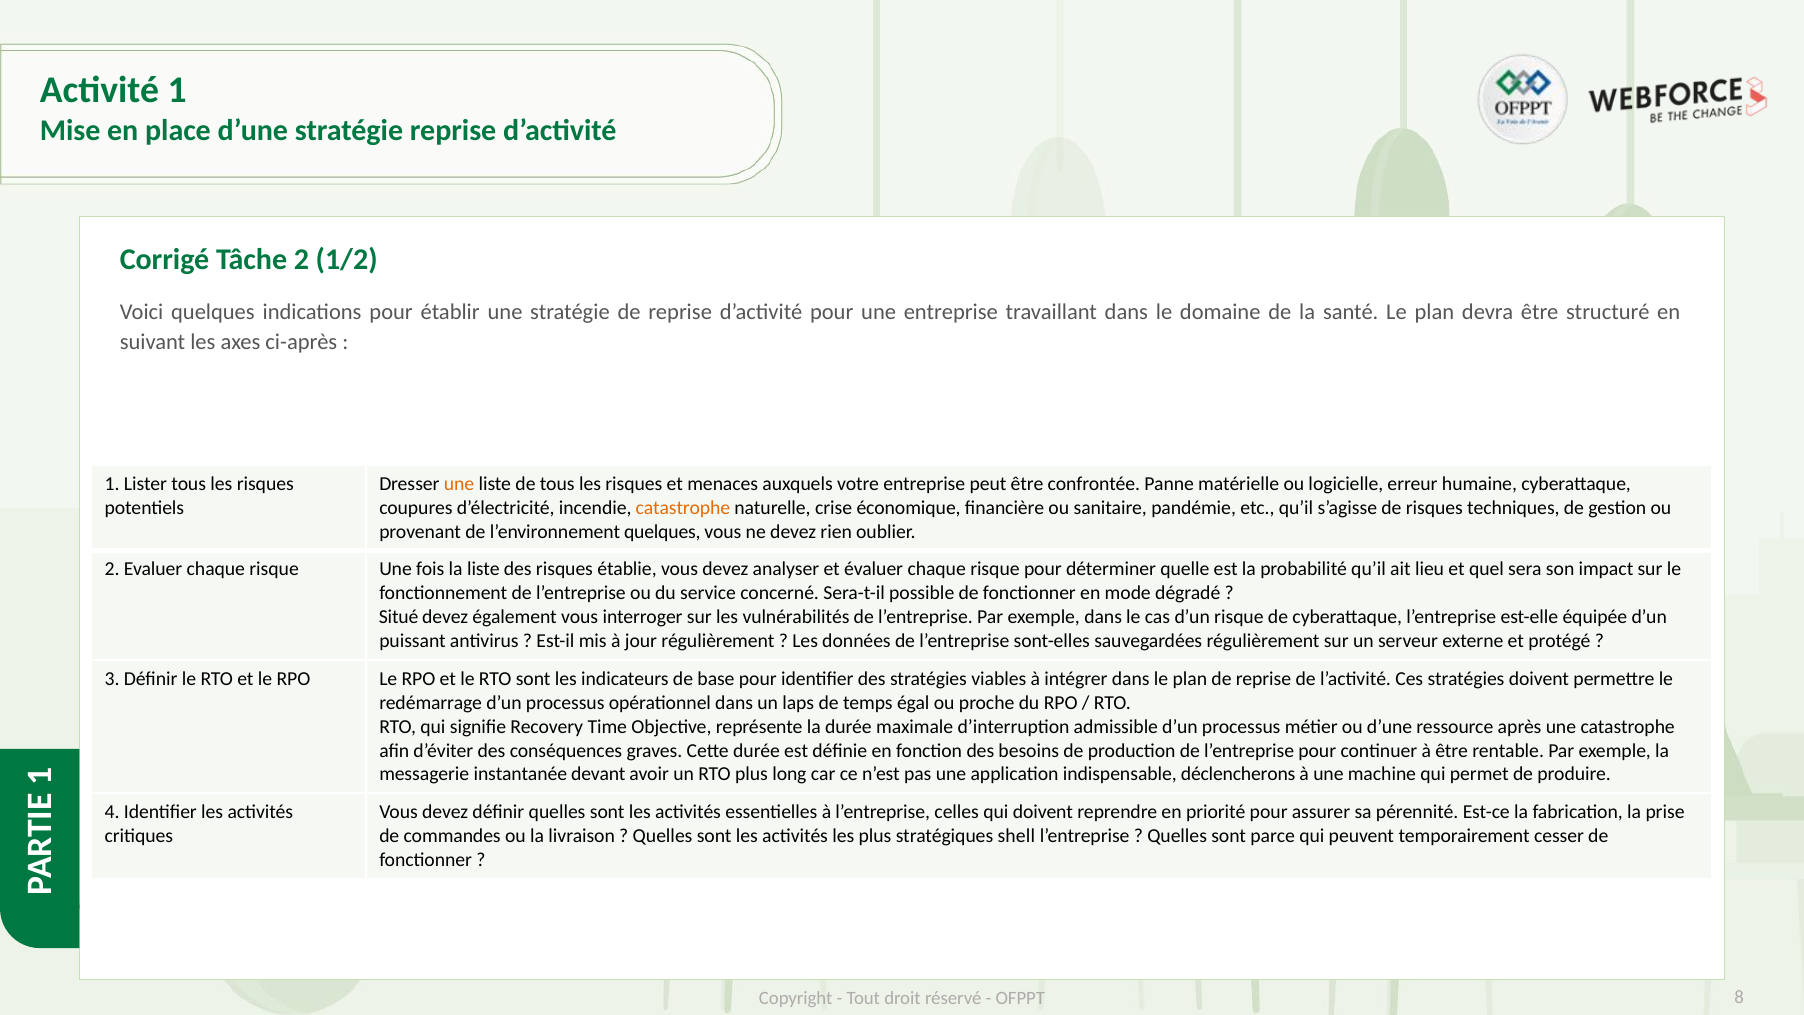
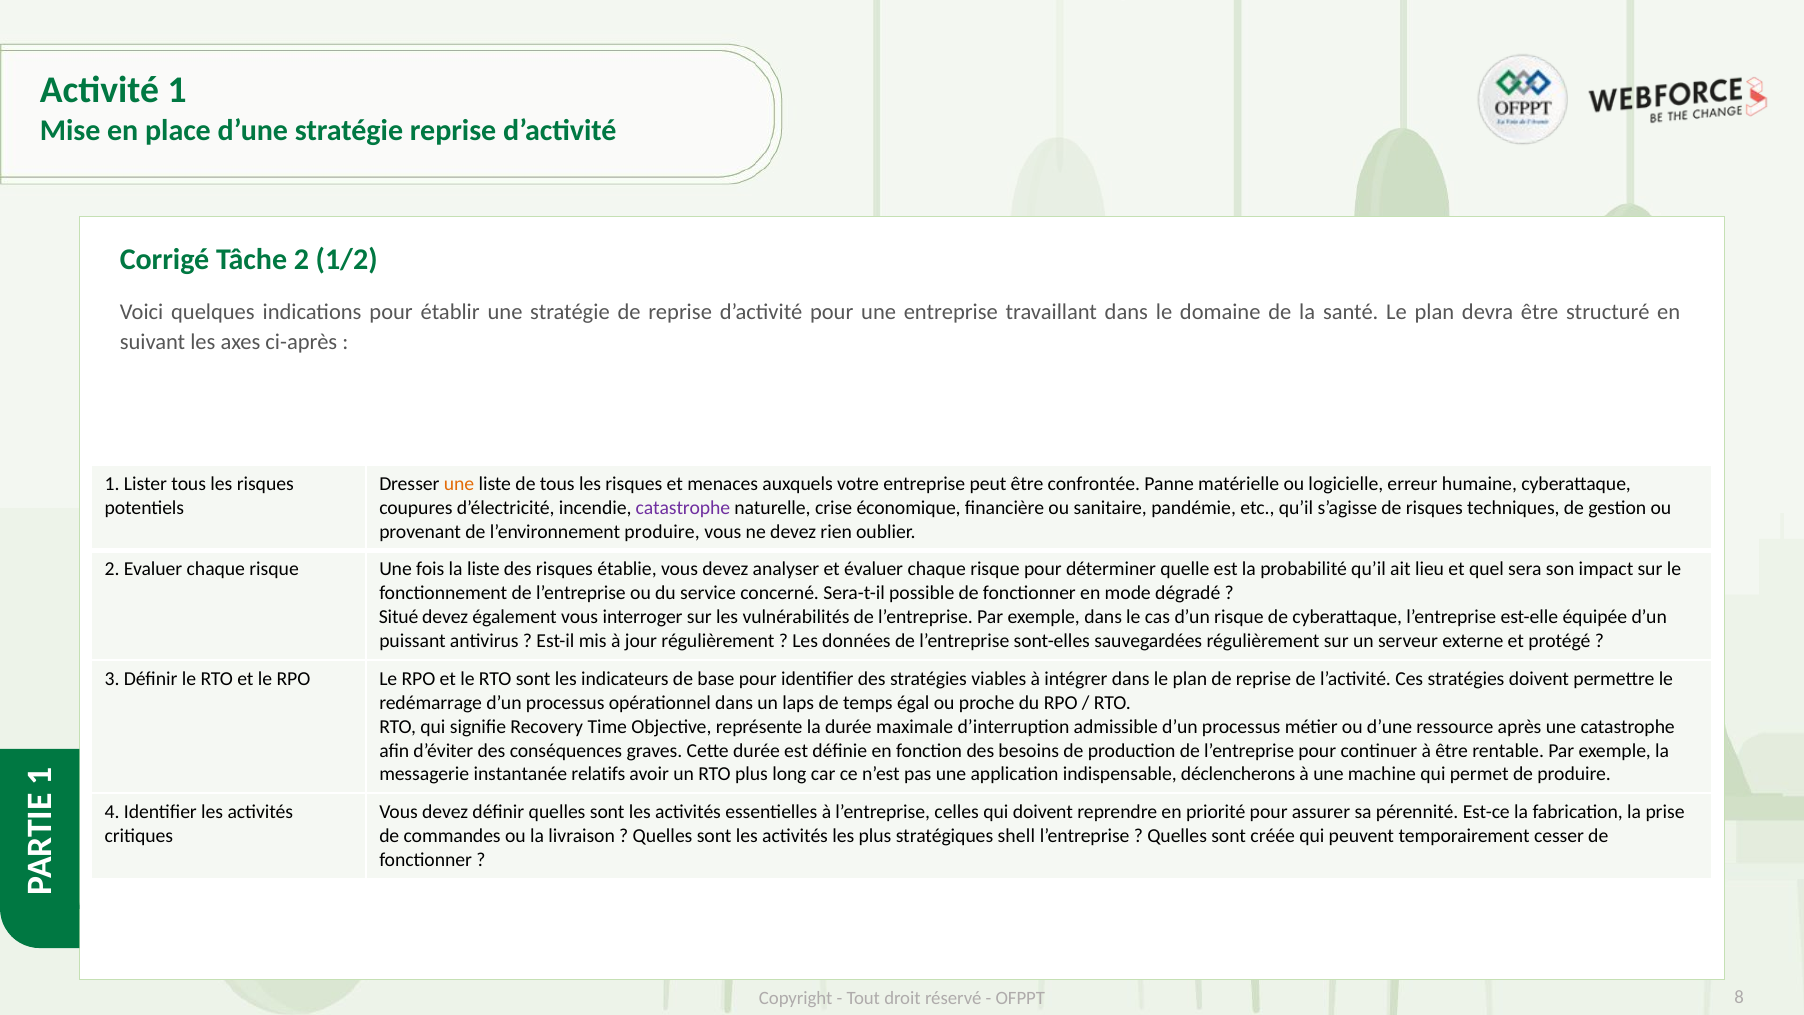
catastrophe colour: orange -> purple (683, 508)
l’environnement quelques: quelques -> produire (662, 532)
devant: devant -> relatifs (598, 774)
parce: parce -> créée (1273, 836)
